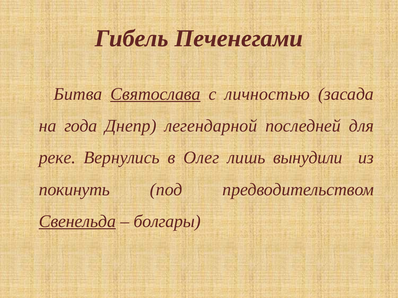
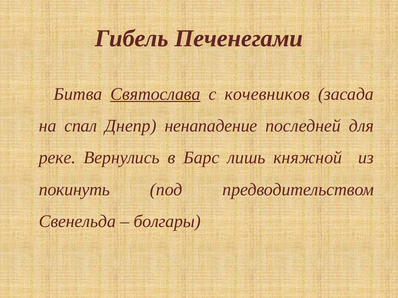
личностью: личностью -> кочевников (267, 94)
года: года -> спал (81, 126)
легендарной: легендарной -> ненападение (211, 126)
Олег: Олег -> Барс (201, 158)
вынудили: вынудили -> княжной (308, 158)
Свенельда underline: present -> none (77, 222)
